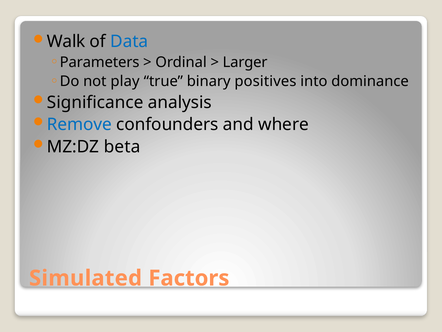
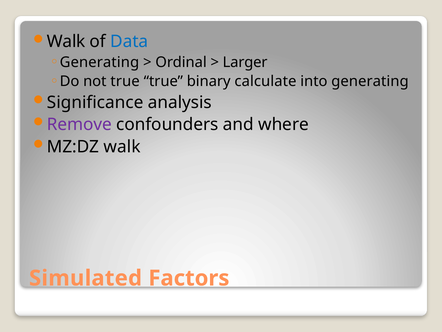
Parameters: Parameters -> Generating (99, 62)
not play: play -> true (125, 81)
positives: positives -> calculate (265, 81)
into dominance: dominance -> generating (370, 81)
Remove colour: blue -> purple (79, 124)
MZ:DZ beta: beta -> walk (122, 147)
